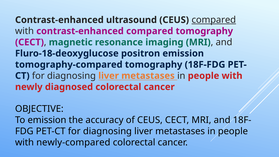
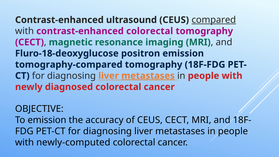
contrast-enhanced compared: compared -> colorectal (150, 31)
metastases underline: none -> present (148, 76)
newly-compared: newly-compared -> newly-computed (73, 142)
